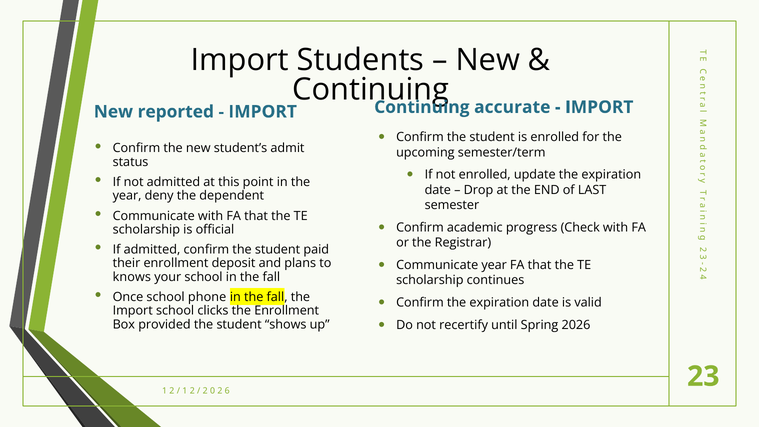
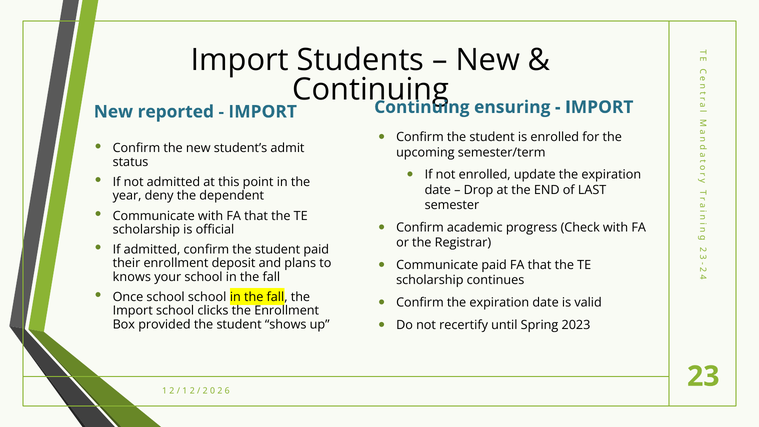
accurate: accurate -> ensuring (512, 107)
Communicate year: year -> paid (494, 265)
school phone: phone -> school (207, 297)
2026: 2026 -> 2023 (576, 325)
